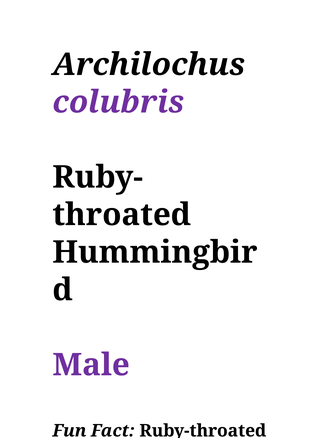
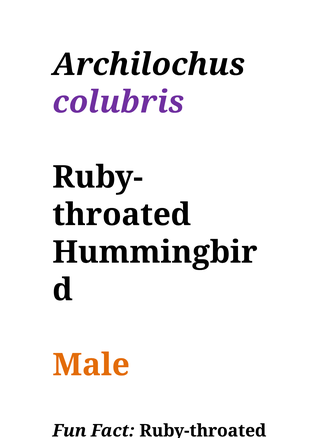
Male colour: purple -> orange (91, 365)
